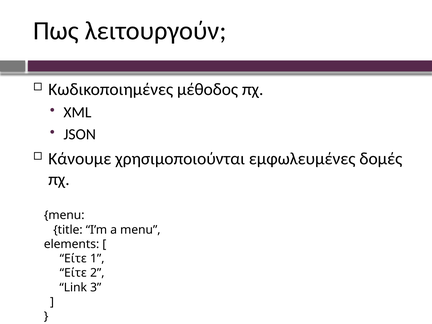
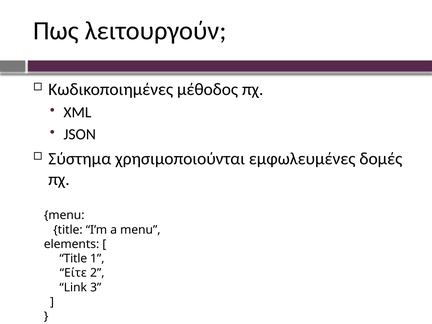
Κάνουμε: Κάνουμε -> Σύστημα (80, 159)
Είτε: Είτε -> Title (73, 259)
